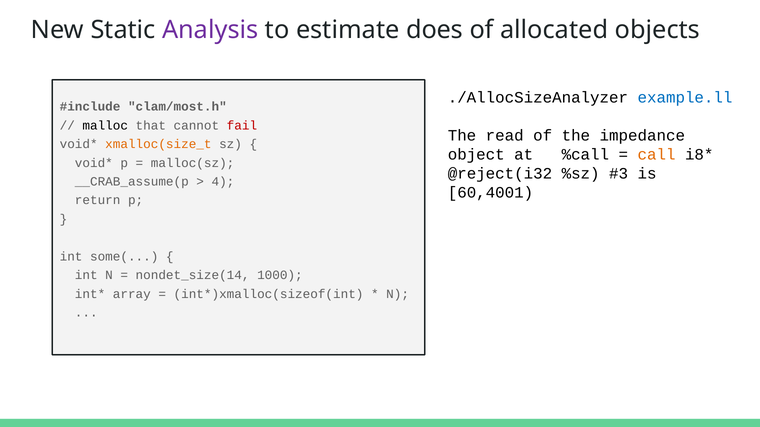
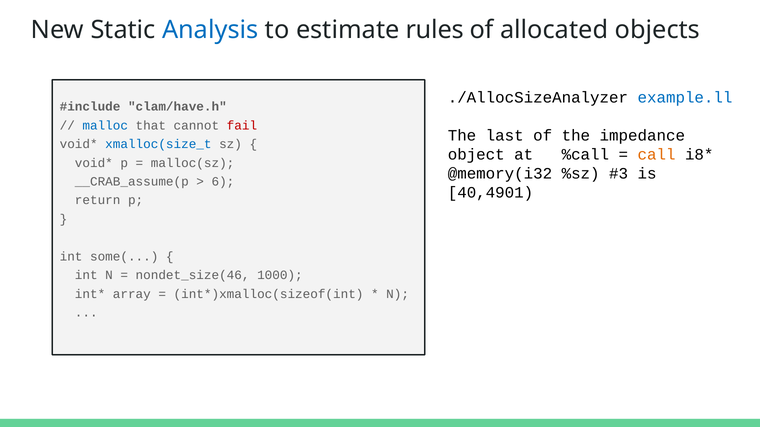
Analysis colour: purple -> blue (210, 30)
does: does -> rules (435, 30)
clam/most.h: clam/most.h -> clam/have.h (177, 107)
malloc colour: black -> blue (105, 126)
read: read -> last (505, 136)
xmalloc(size_t colour: orange -> blue (158, 144)
@reject(i32: @reject(i32 -> @memory(i32 (500, 174)
4: 4 -> 6 (223, 182)
60,4001: 60,4001 -> 40,4901 (490, 193)
nondet_size(14: nondet_size(14 -> nondet_size(46 (193, 275)
